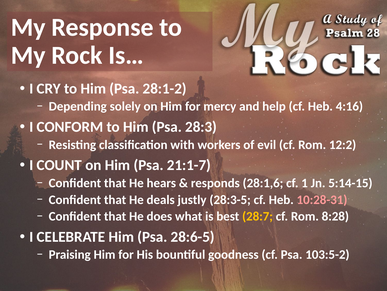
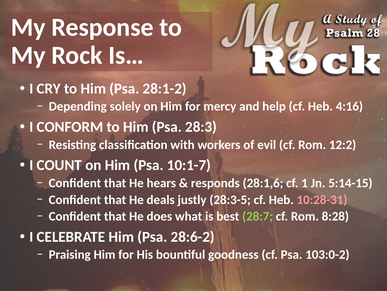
21:1-7: 21:1-7 -> 10:1-7 (189, 165)
28:7 colour: yellow -> light green (258, 216)
28:6-5: 28:6-5 -> 28:6-2 (193, 236)
103:5-2: 103:5-2 -> 103:0-2 (327, 254)
